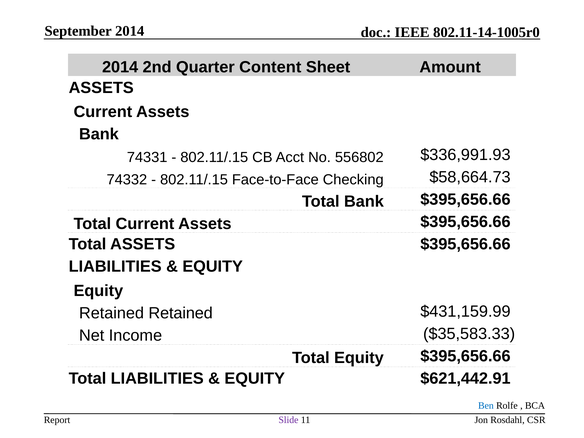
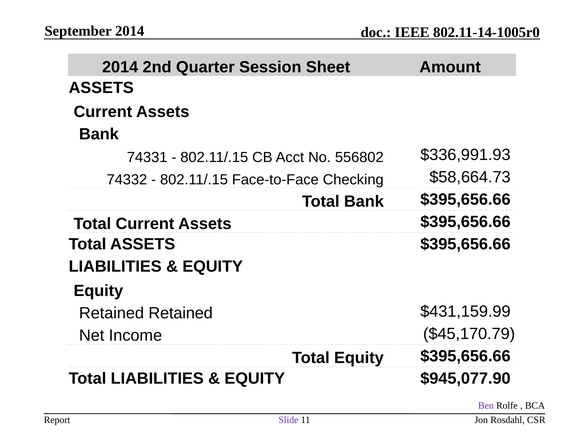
Content: Content -> Session (270, 67)
$35,583.33: $35,583.33 -> $45,170.79 (469, 334)
$621,442.91: $621,442.91 -> $945,077.90 (465, 378)
Ben colour: blue -> purple (486, 406)
